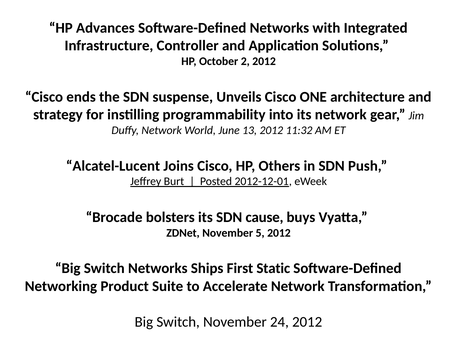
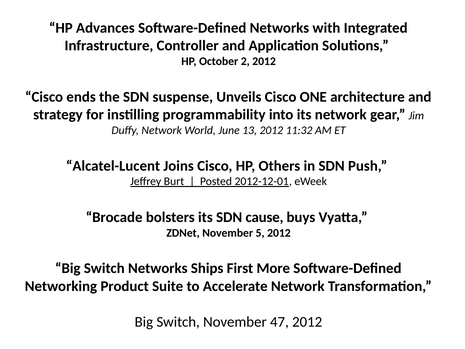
Static: Static -> More (273, 268)
24: 24 -> 47 (279, 322)
